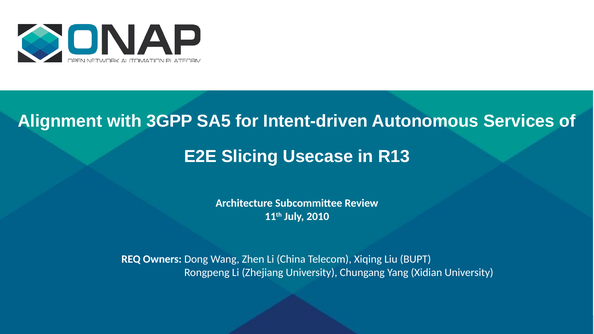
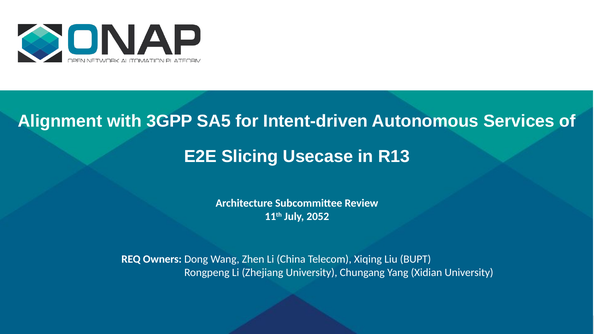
2010: 2010 -> 2052 (318, 217)
